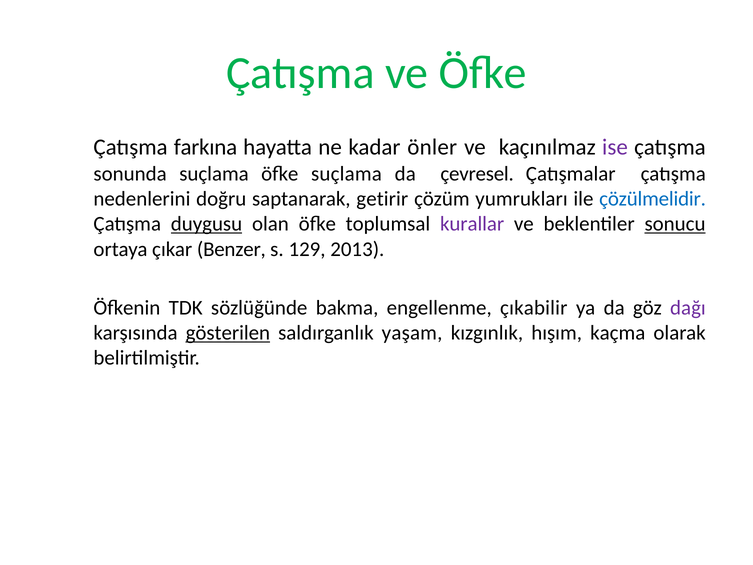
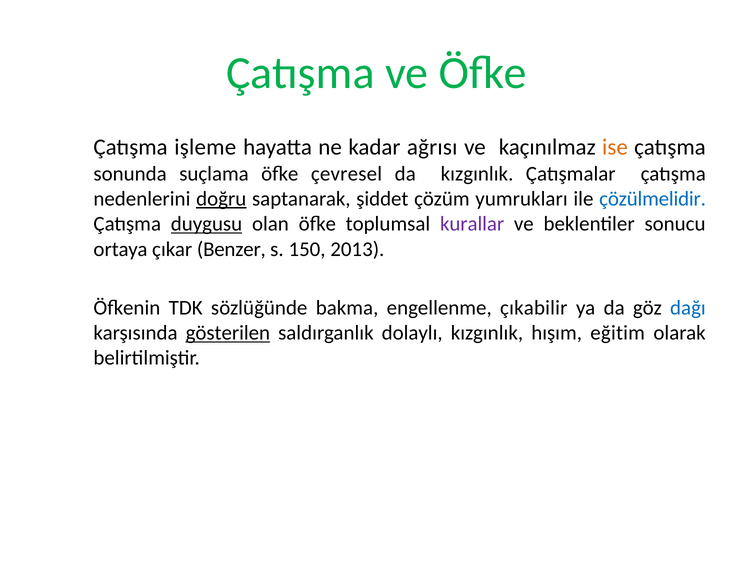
farkına: farkına -> işleme (205, 147)
önler: önler -> ağrısı (432, 147)
ise colour: purple -> orange (615, 147)
öfke suçlama: suçlama -> çevresel (346, 174)
da çevresel: çevresel -> kızgınlık (477, 174)
doğru underline: none -> present (221, 199)
getirir: getirir -> şiddet (382, 199)
sonucu underline: present -> none (675, 224)
129: 129 -> 150 (307, 249)
dağı colour: purple -> blue (688, 308)
yaşam: yaşam -> dolaylı (412, 333)
kaçma: kaçma -> eğitim (618, 333)
